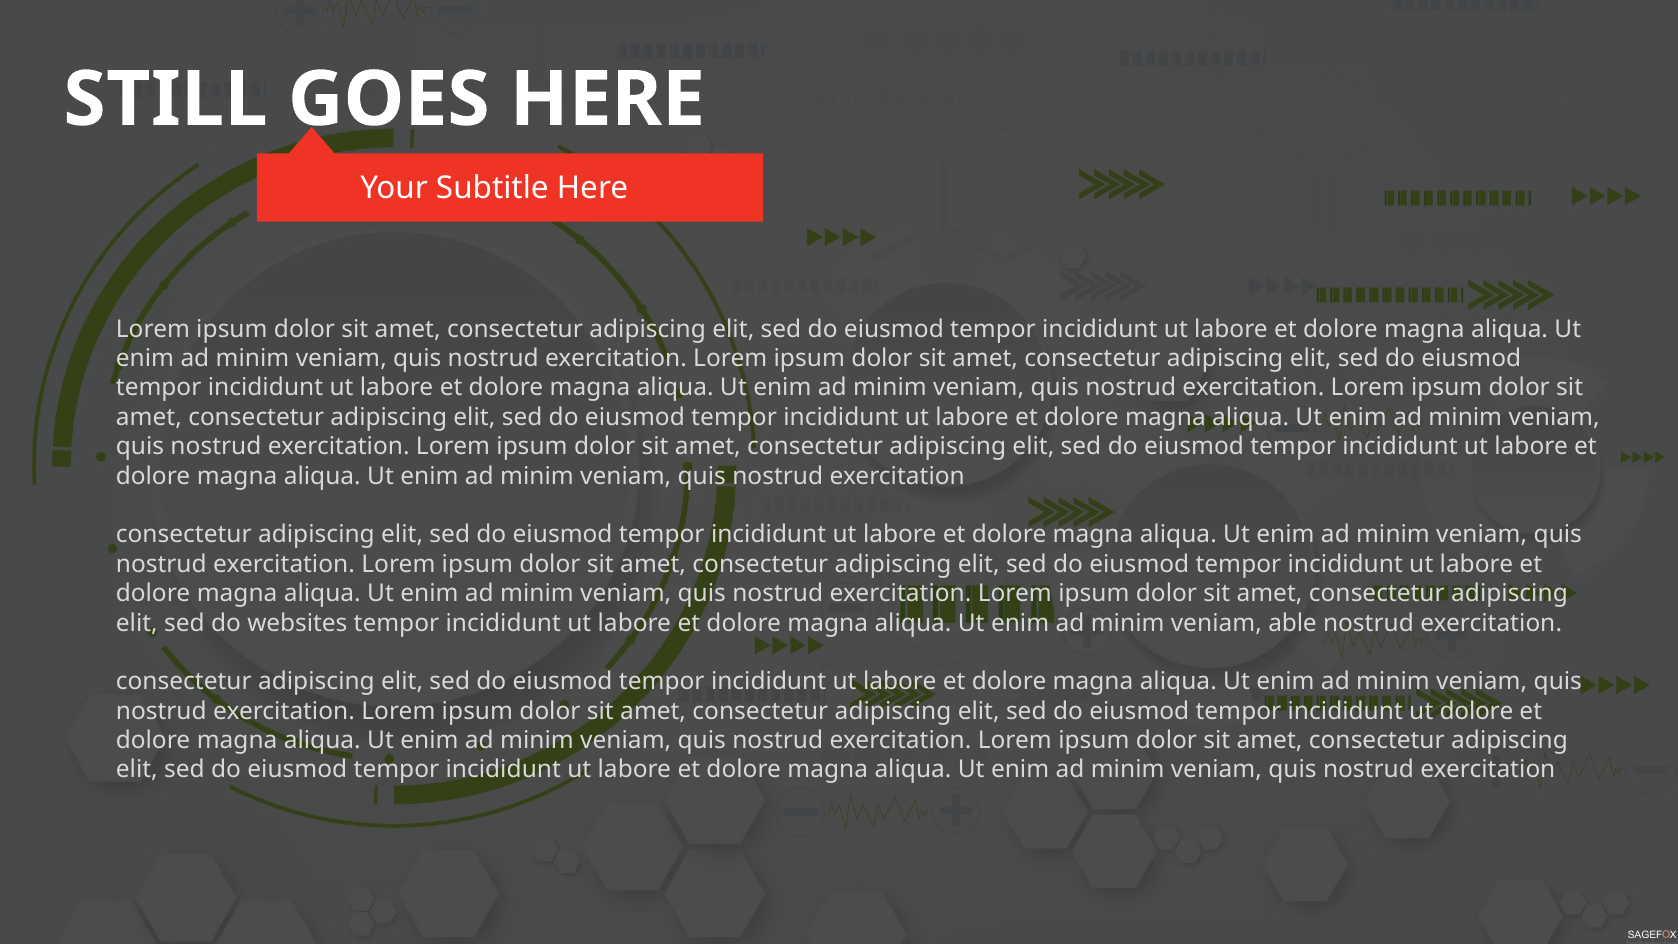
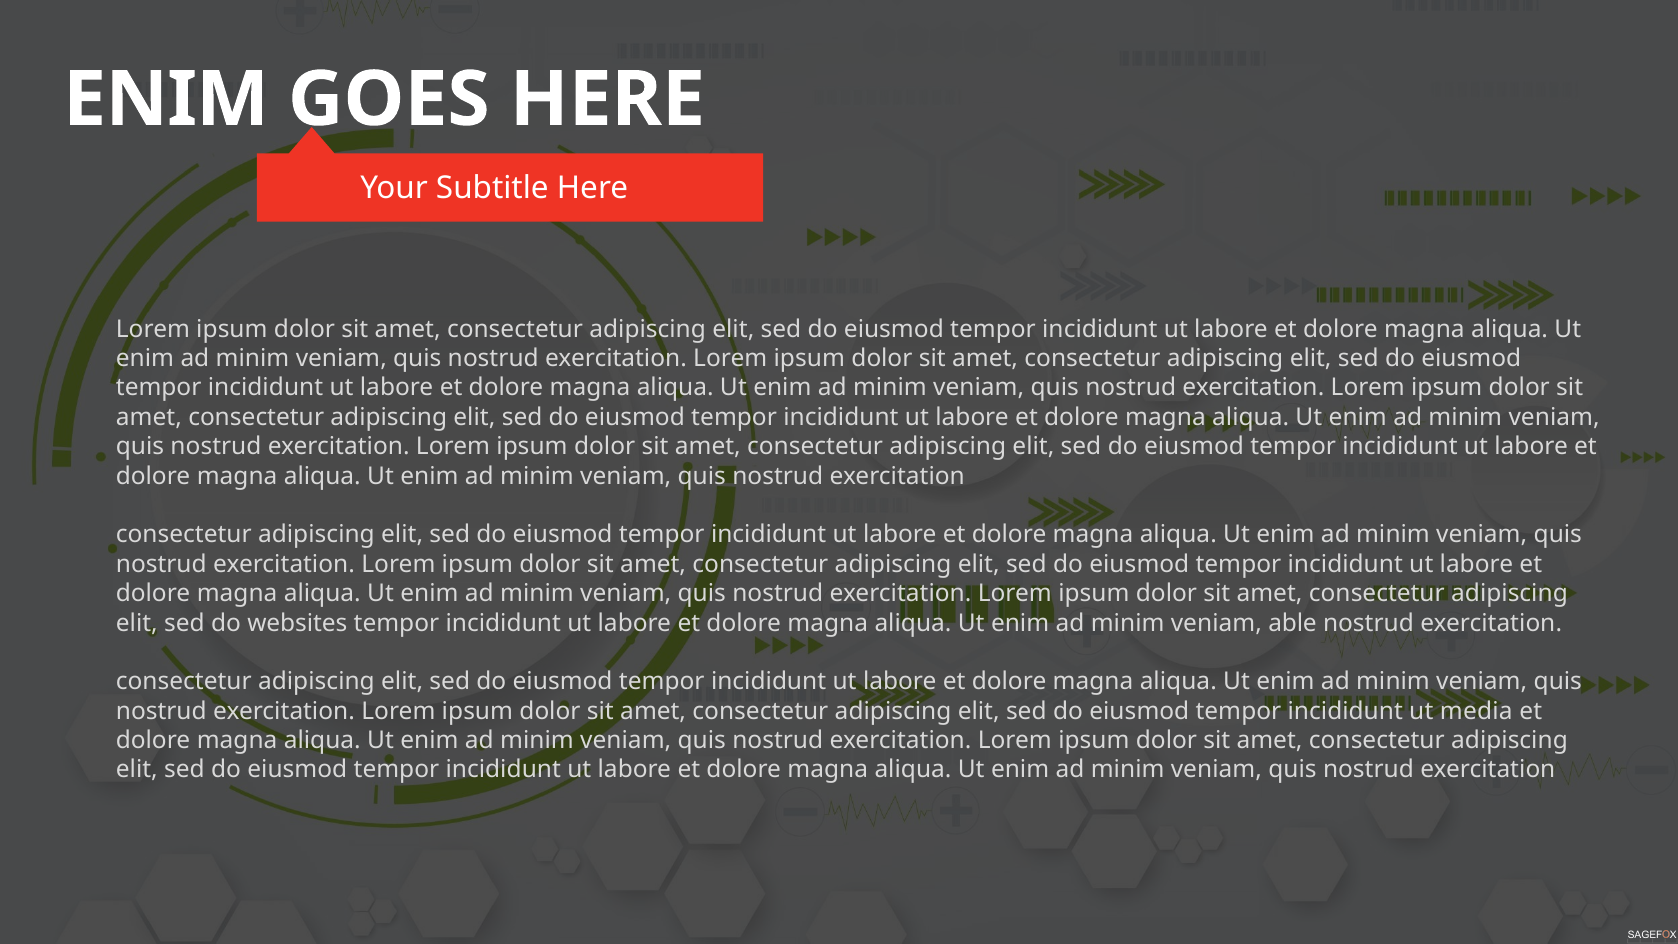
STILL: STILL -> ENIM (166, 100)
ut dolore: dolore -> media (1476, 711)
